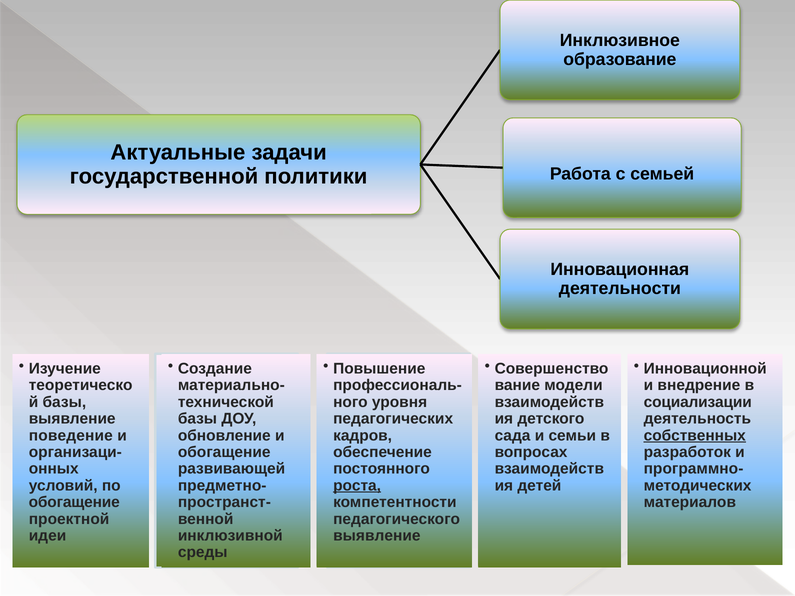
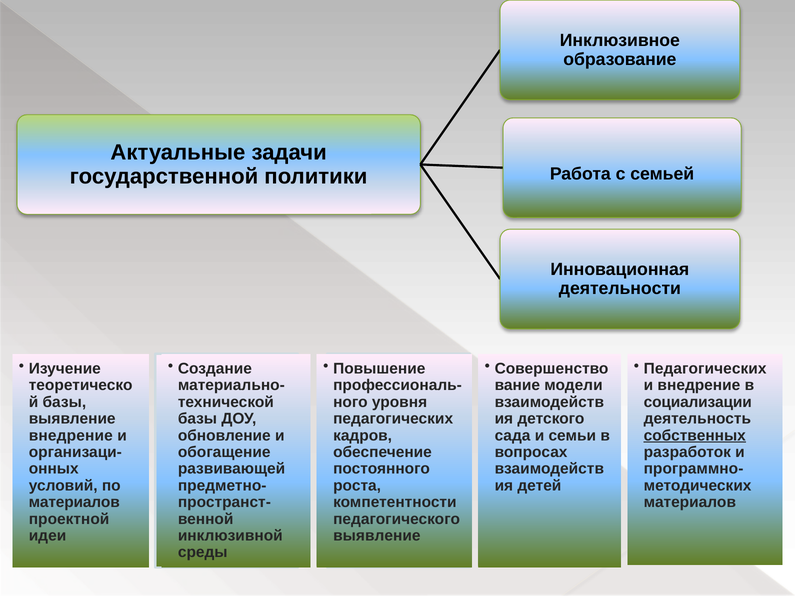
Инновационной: Инновационной -> Педагогических (705, 369)
поведение: поведение -> внедрение (71, 436)
роста underline: present -> none (357, 486)
обогащение: обогащение -> материалов (74, 502)
